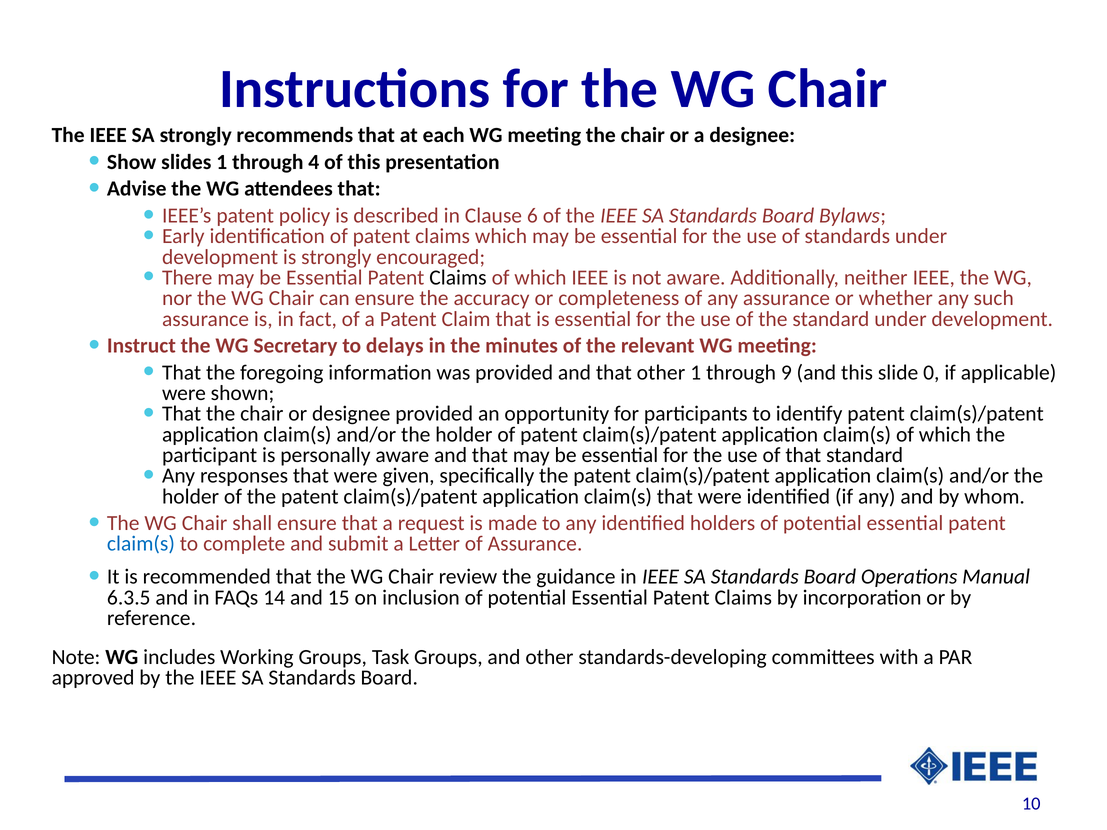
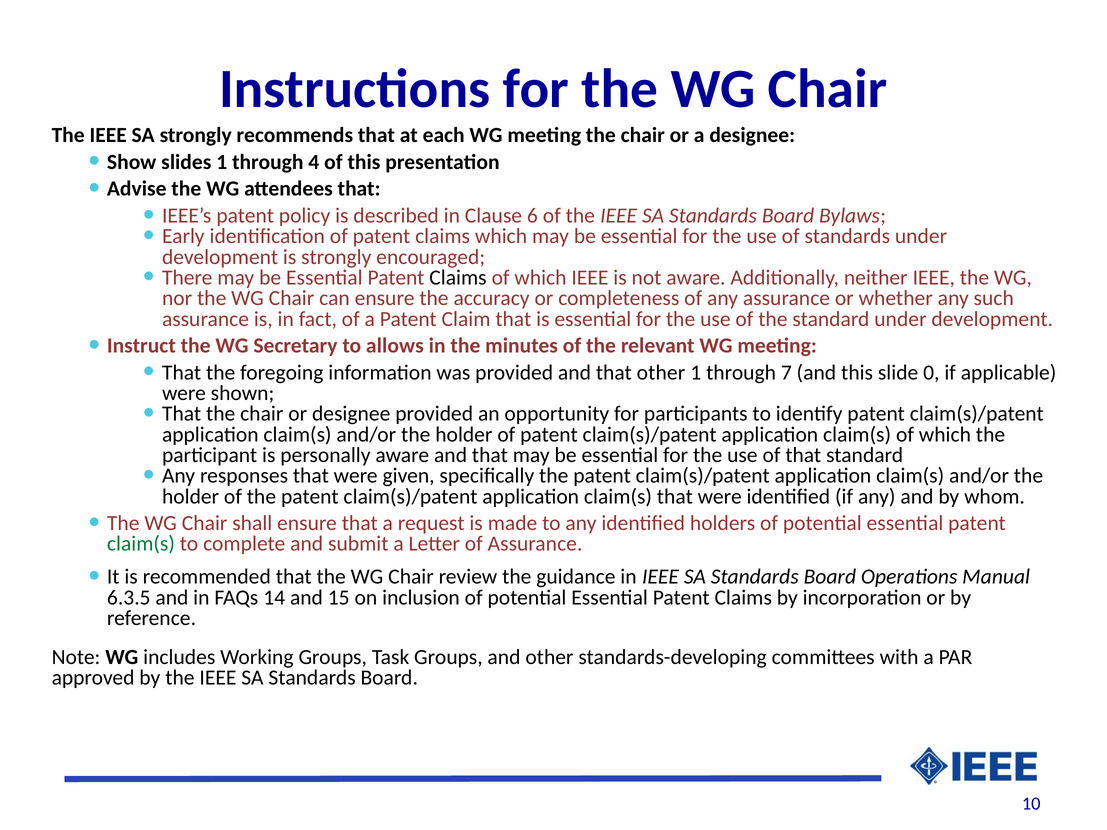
delays: delays -> allows (395, 346)
9: 9 -> 7 (786, 373)
claim(s colour: blue -> green (141, 544)
